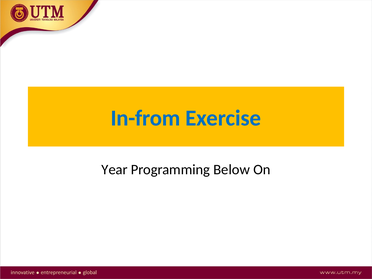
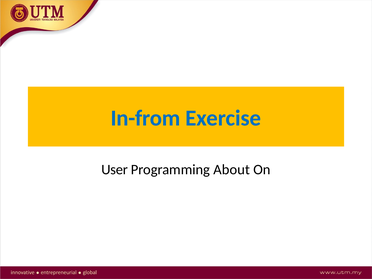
Year: Year -> User (115, 170)
Below: Below -> About (232, 170)
